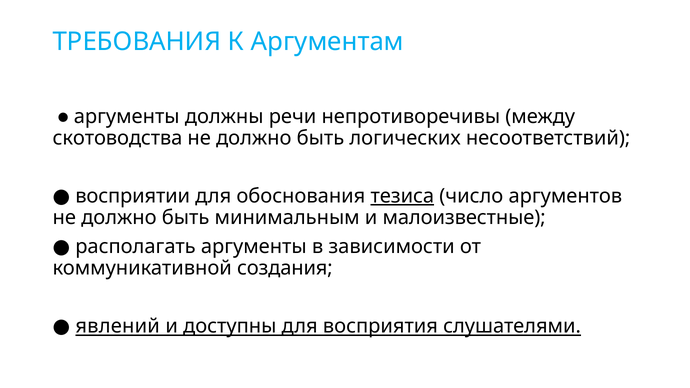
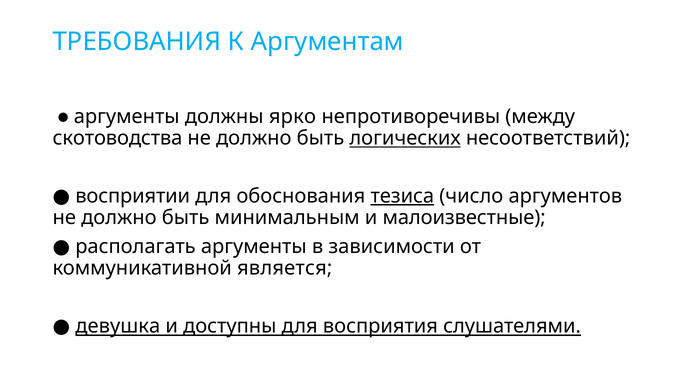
речи: речи -> ярко (292, 117)
логических underline: none -> present (405, 138)
создания: создания -> является (285, 268)
явлений: явлений -> девушка (118, 326)
